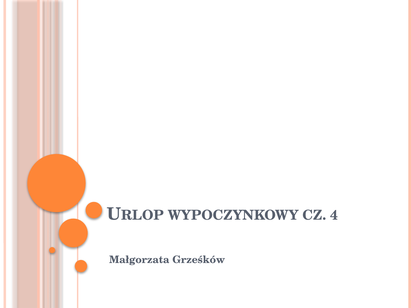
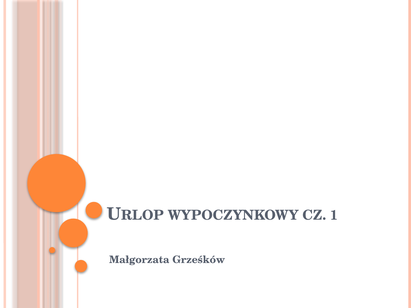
4: 4 -> 1 (334, 216)
